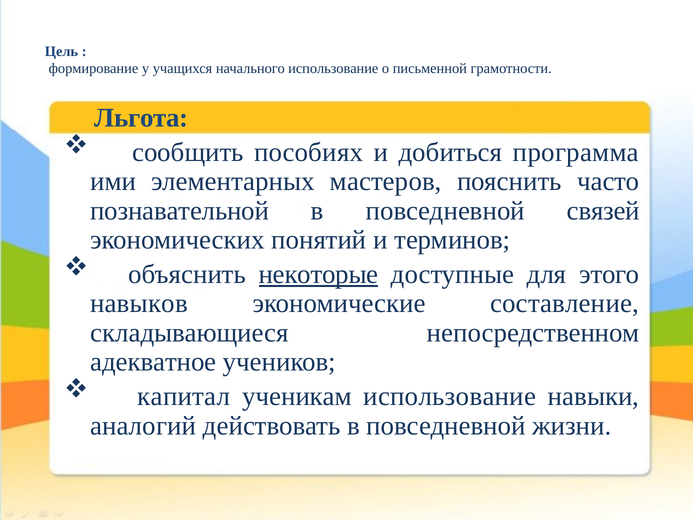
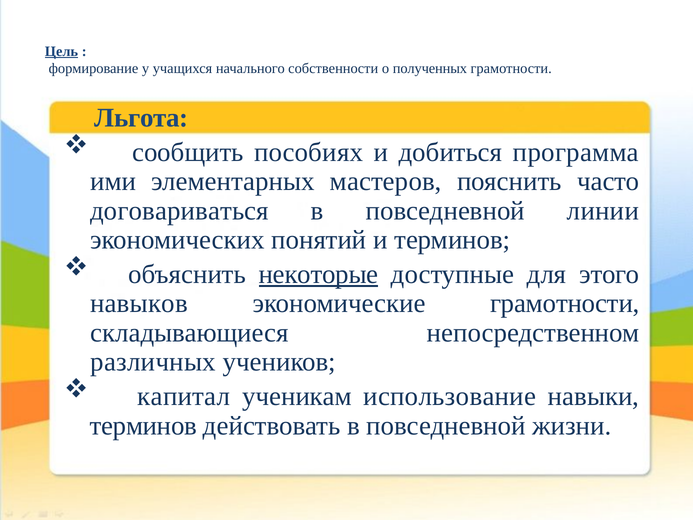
Цель underline: none -> present (61, 51)
начального использование: использование -> собственности (333, 69)
письменной: письменной -> полученных (430, 69)
познавательной: познавательной -> договариваться (180, 211)
связей: связей -> линии (603, 211)
экономические составление: составление -> грамотности (565, 303)
адекватное: адекватное -> различных (153, 362)
аналогий: аналогий -> терминов (143, 425)
